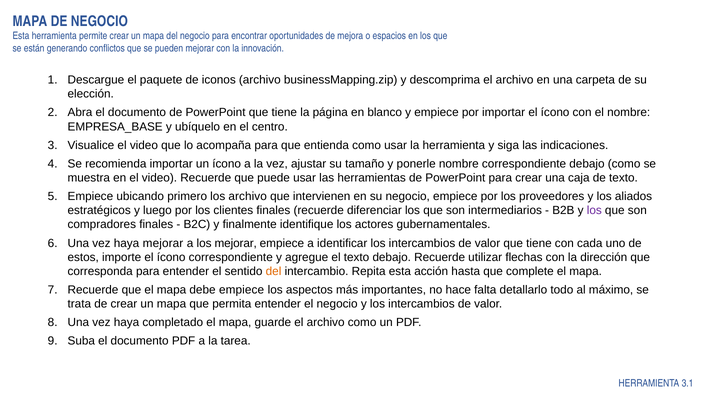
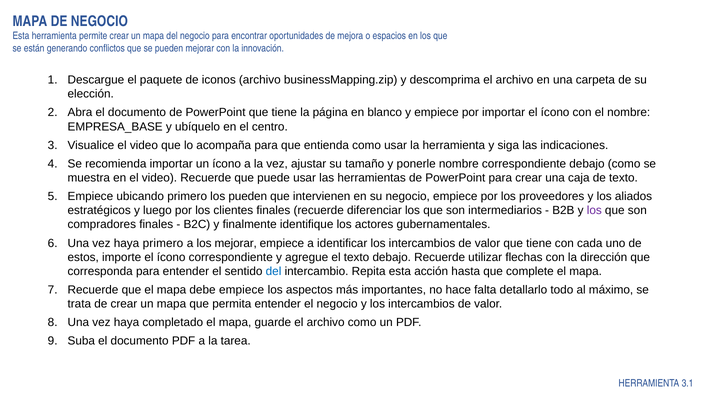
los archivo: archivo -> pueden (248, 196)
haya mejorar: mejorar -> primero (163, 243)
del colour: orange -> blue (274, 271)
